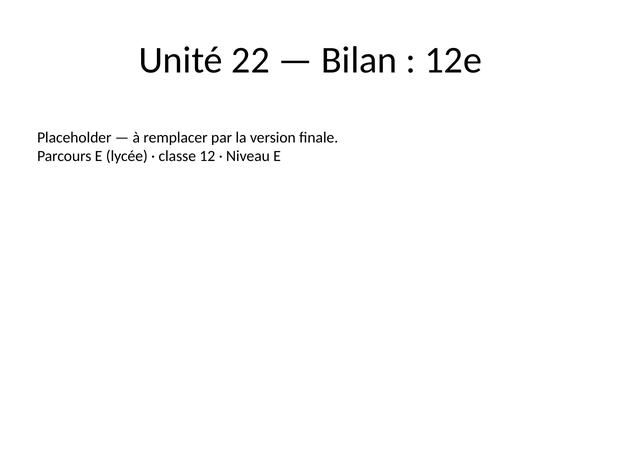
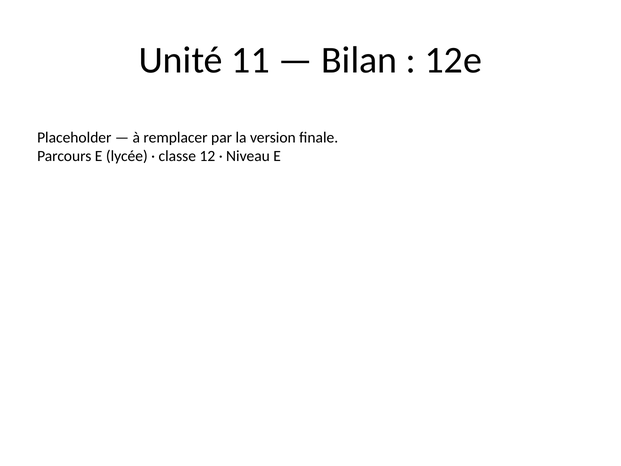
22: 22 -> 11 (251, 60)
